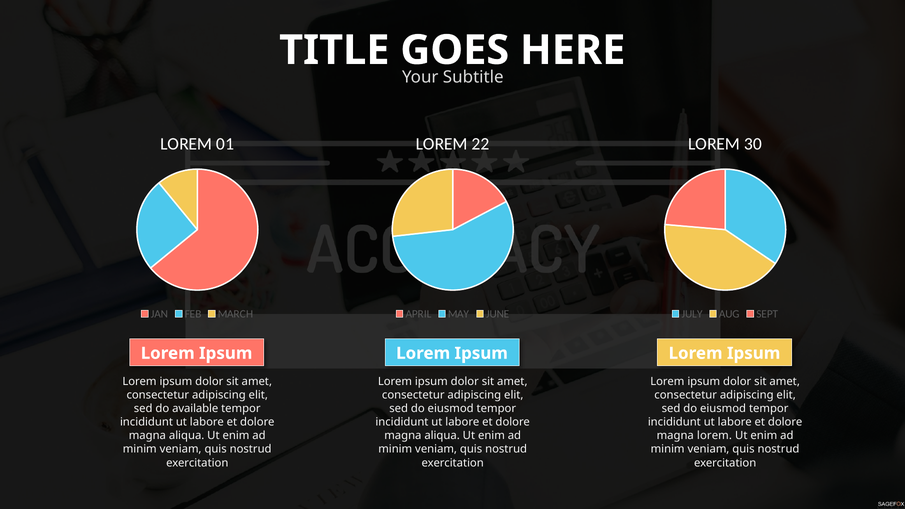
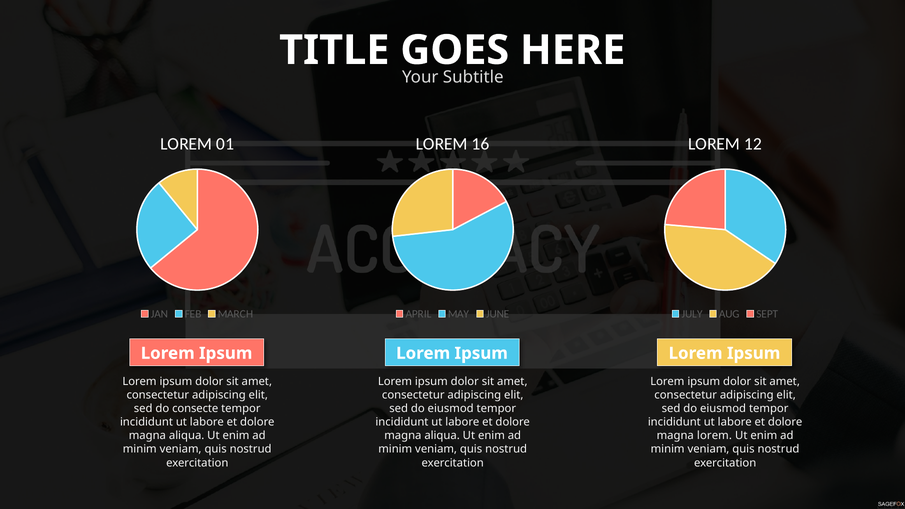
22: 22 -> 16 (480, 144)
30: 30 -> 12 (753, 144)
available: available -> consecte (195, 409)
